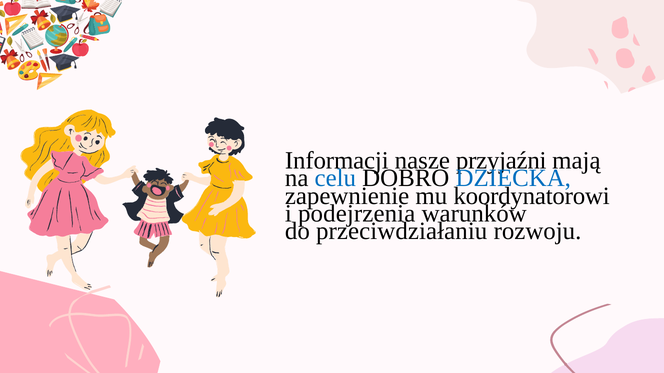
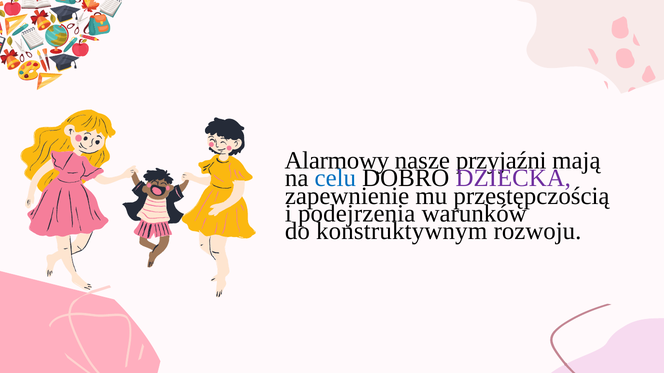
Informacji: Informacji -> Alarmowy (337, 161)
DZIECKA colour: blue -> purple (513, 178)
koordynatorowi: koordynatorowi -> przestępczością (531, 196)
przeciwdziałaniu: przeciwdziałaniu -> konstruktywnym (402, 232)
